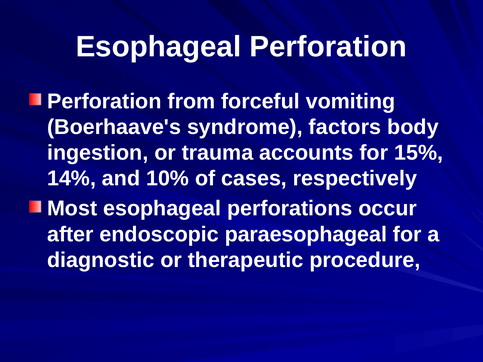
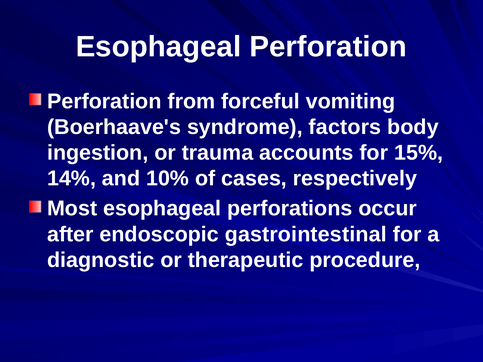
paraesophageal: paraesophageal -> gastrointestinal (306, 234)
